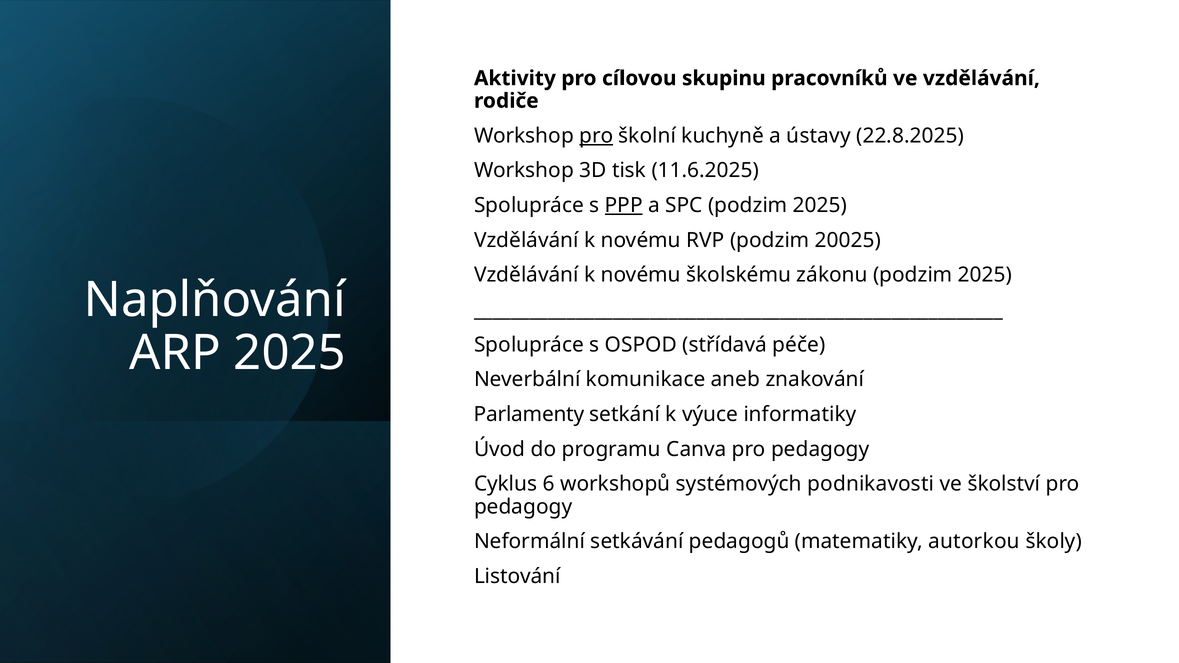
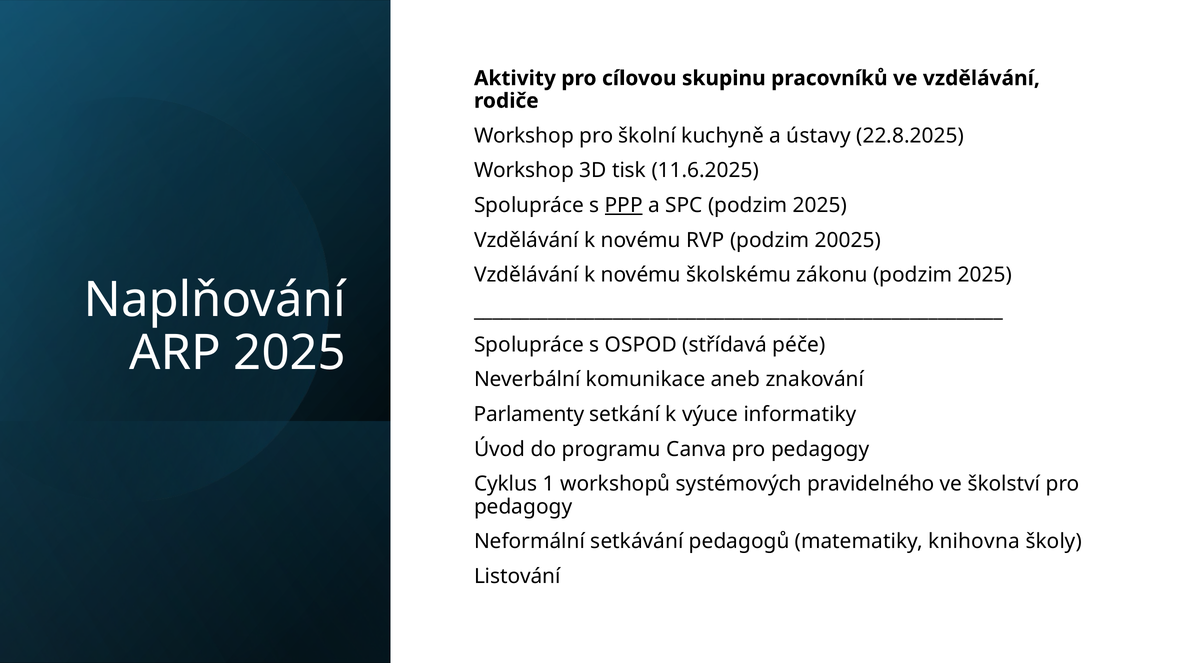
pro underline: present -> none (596, 136)
6: 6 -> 1 (549, 484)
podnikavosti: podnikavosti -> pravidelného (871, 484)
autorkou: autorkou -> knihovna (974, 542)
